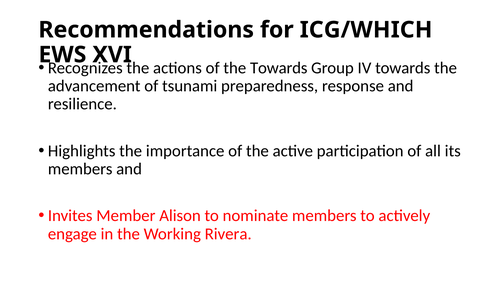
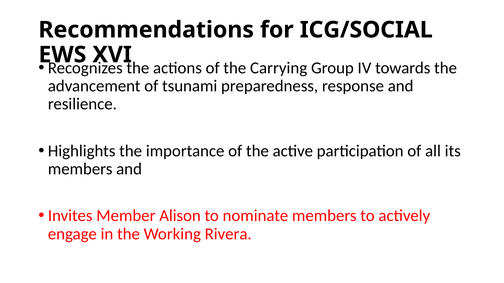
ICG/WHICH: ICG/WHICH -> ICG/SOCIAL (366, 30)
the Towards: Towards -> Carrying (279, 68)
